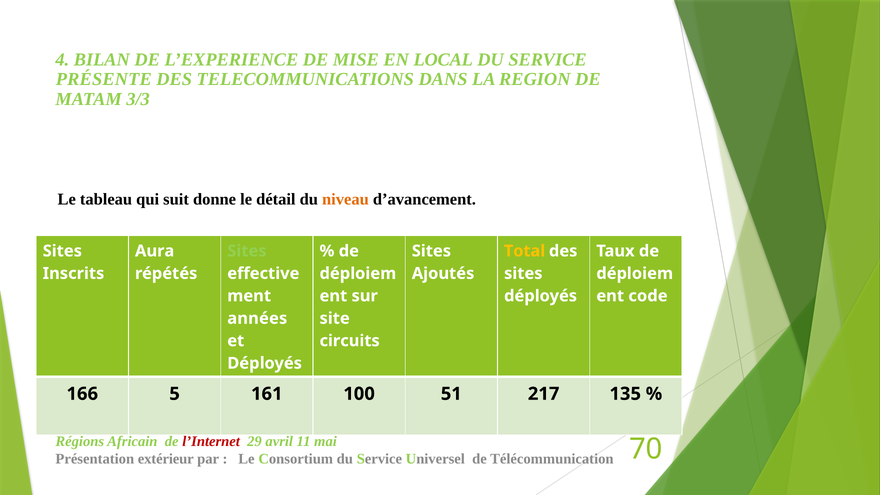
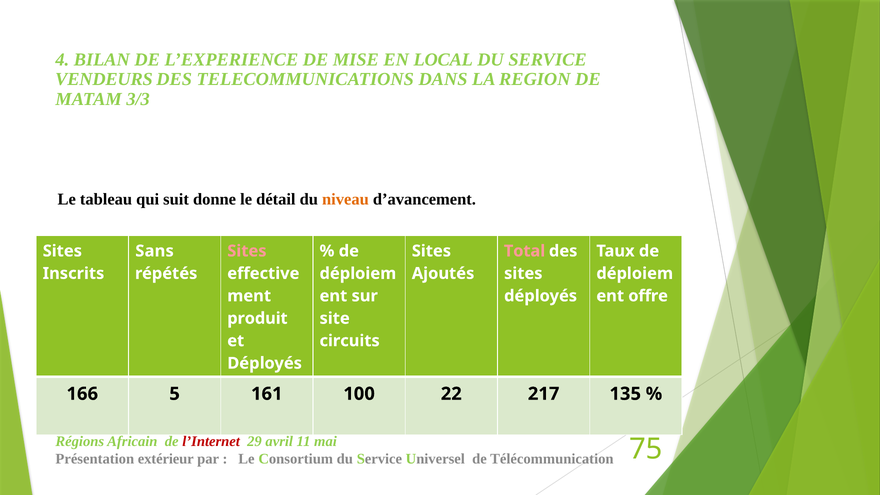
PRÉSENTE: PRÉSENTE -> VENDEURS (104, 79)
Aura: Aura -> Sans (155, 251)
Sites colour: light green -> pink (247, 251)
Total colour: yellow -> pink (524, 251)
code: code -> offre (648, 296)
années: années -> produit (257, 318)
51: 51 -> 22 (451, 394)
70: 70 -> 75 (646, 449)
